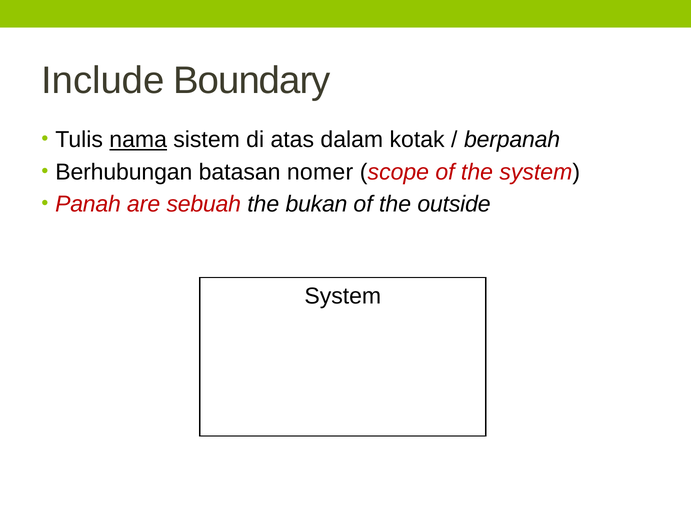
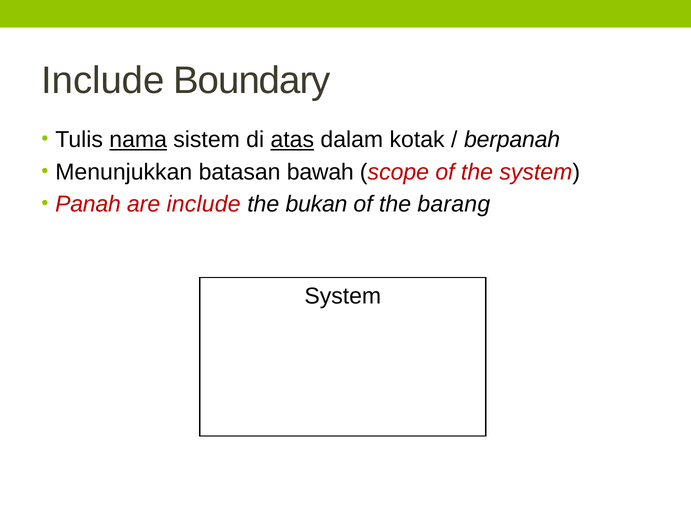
atas underline: none -> present (292, 140)
Berhubungan: Berhubungan -> Menunjukkan (124, 172)
nomer: nomer -> bawah (320, 172)
are sebuah: sebuah -> include (204, 204)
outside: outside -> barang (454, 204)
